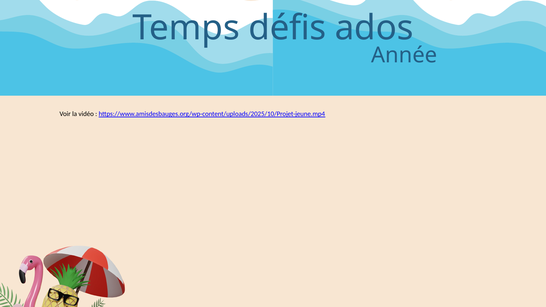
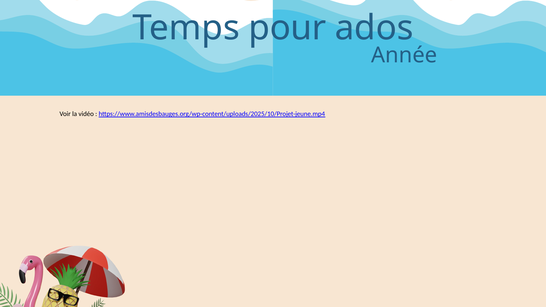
défis: défis -> pour (287, 28)
